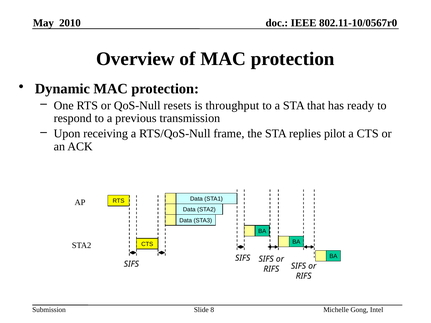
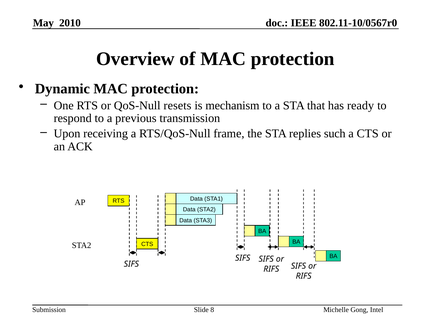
throughput: throughput -> mechanism (232, 105)
pilot: pilot -> such (335, 134)
